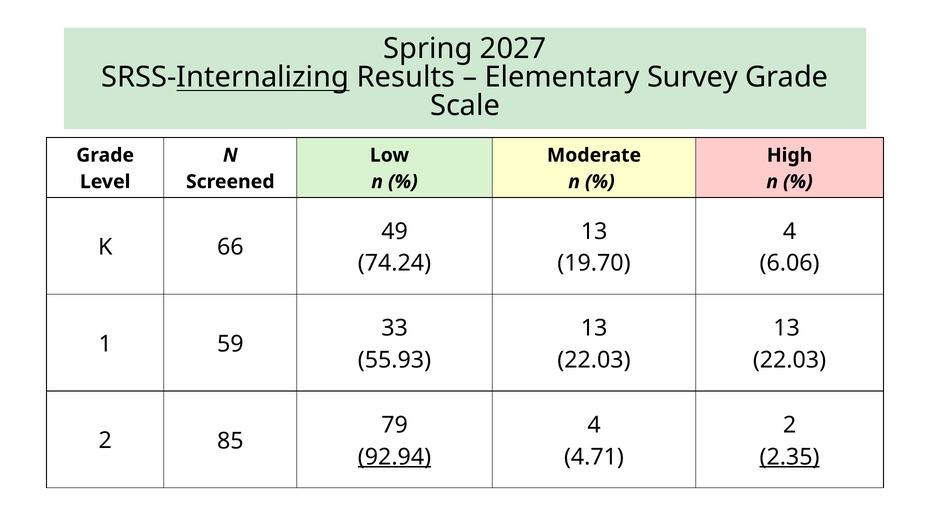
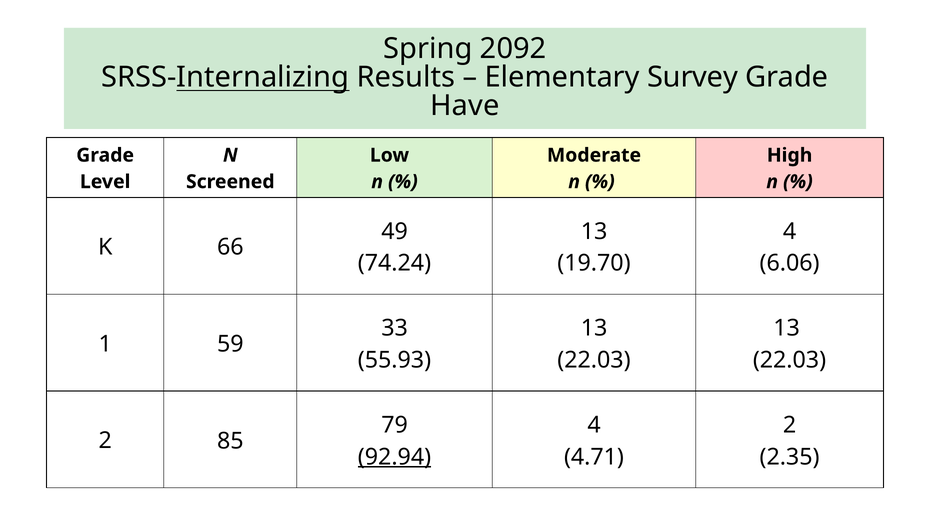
2027: 2027 -> 2092 (513, 49)
Scale: Scale -> Have (465, 106)
2.35 underline: present -> none (790, 457)
